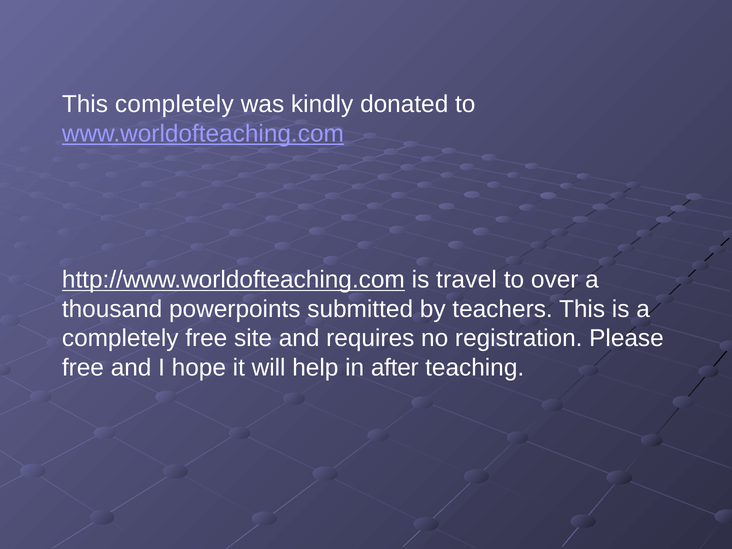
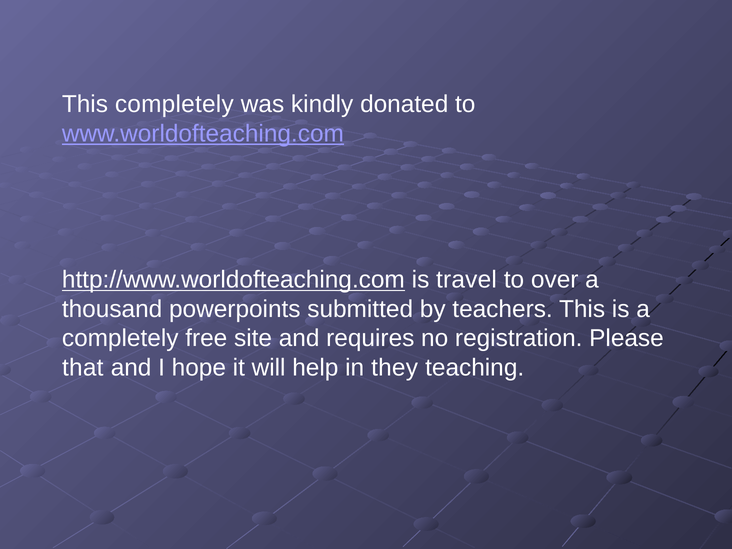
free: free -> that (83, 368)
after: after -> they (395, 368)
